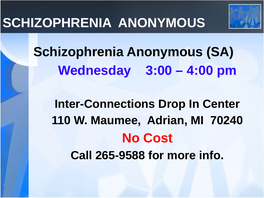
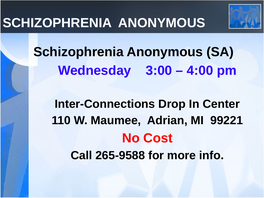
70240: 70240 -> 99221 (227, 121)
